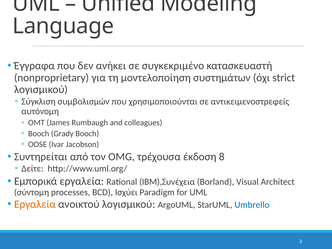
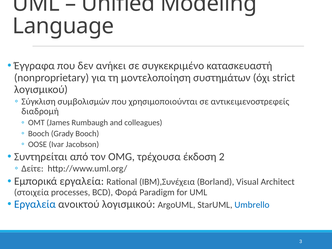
αυτόνομη: αυτόνομη -> διαδρομή (40, 111)
8: 8 -> 2 (222, 157)
σύντομη: σύντομη -> στοιχεία (32, 192)
Ισχύει: Ισχύει -> Φορά (126, 192)
Εργαλεία colour: orange -> blue (35, 204)
